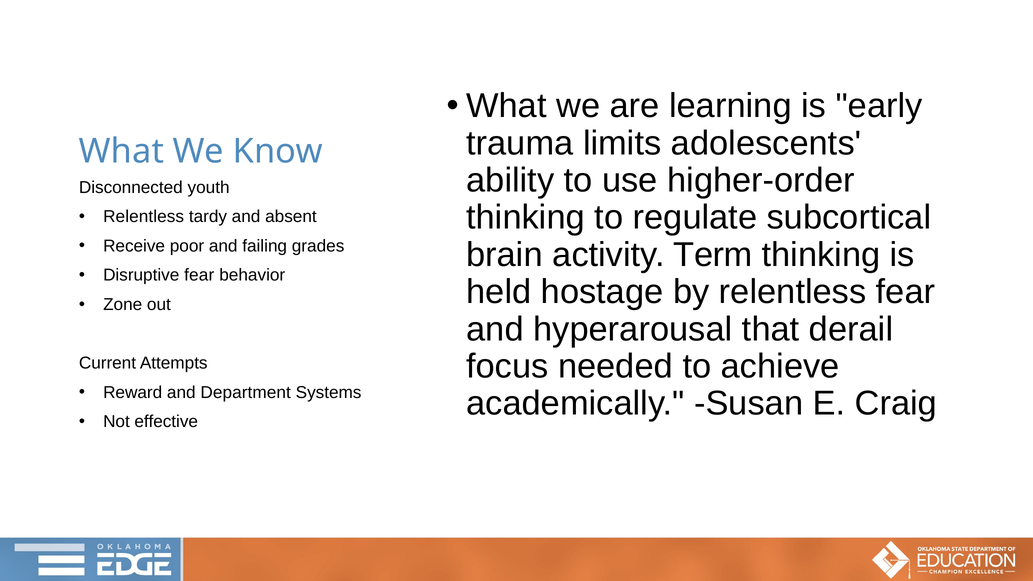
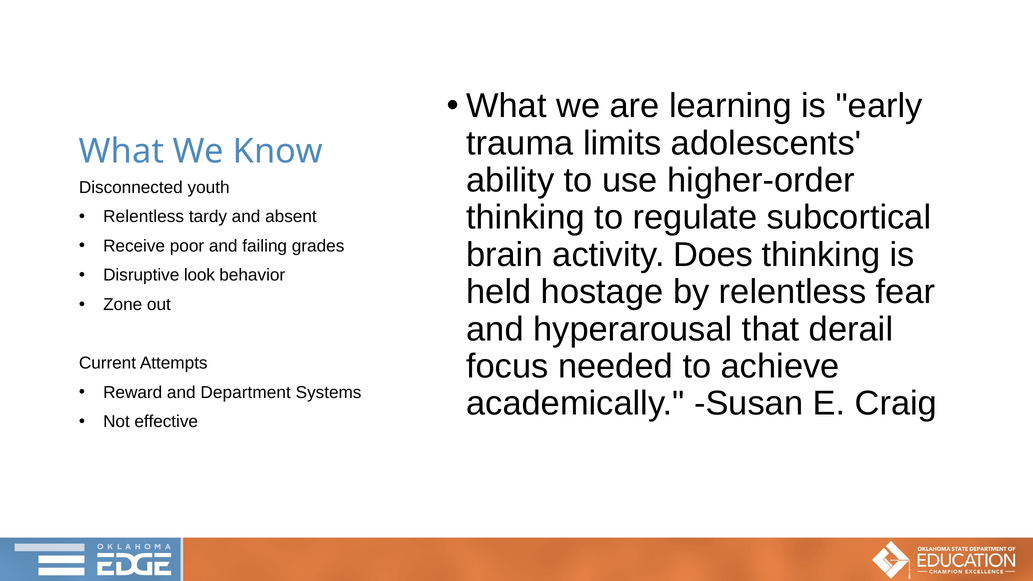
Term: Term -> Does (713, 255)
Disruptive fear: fear -> look (199, 275)
